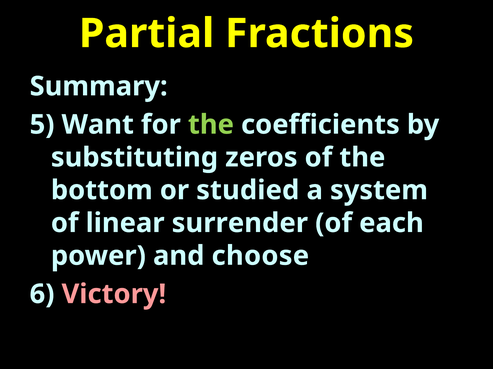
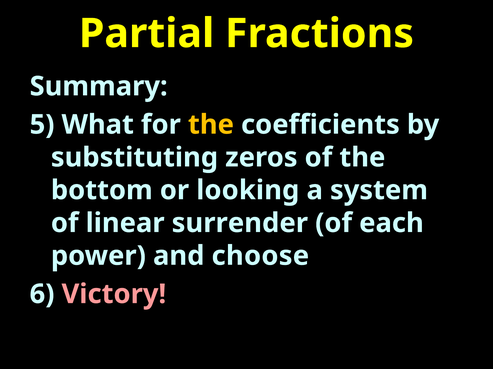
Want: Want -> What (98, 125)
the colour: light green -> yellow (211, 125)
studied: studied -> looking (248, 191)
